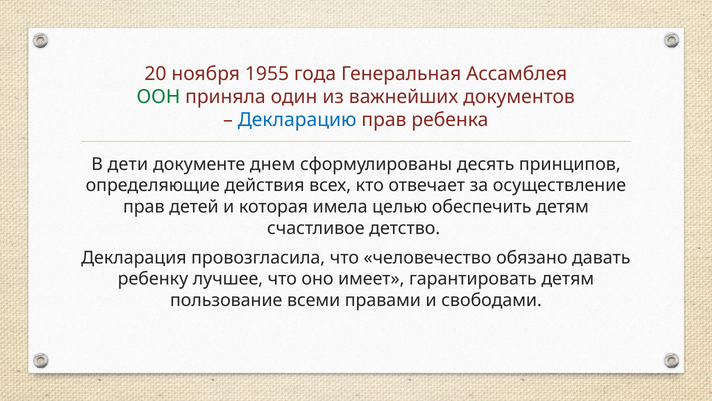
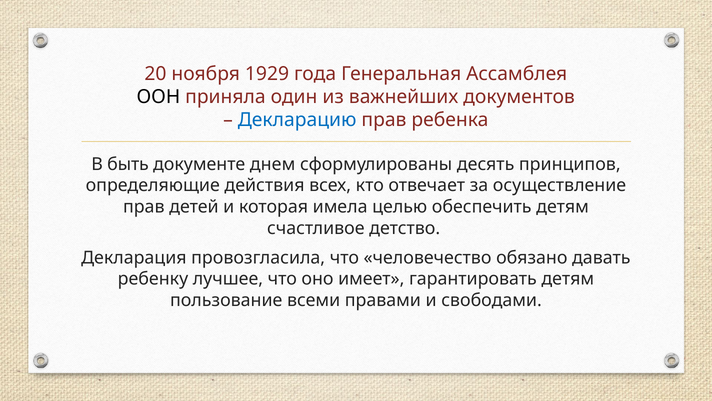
1955: 1955 -> 1929 (267, 74)
ООН colour: green -> black (158, 97)
дети: дети -> быть (128, 164)
